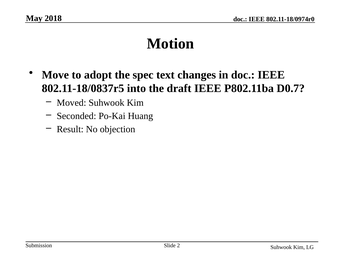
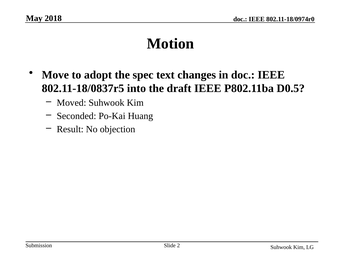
D0.7: D0.7 -> D0.5 (291, 88)
